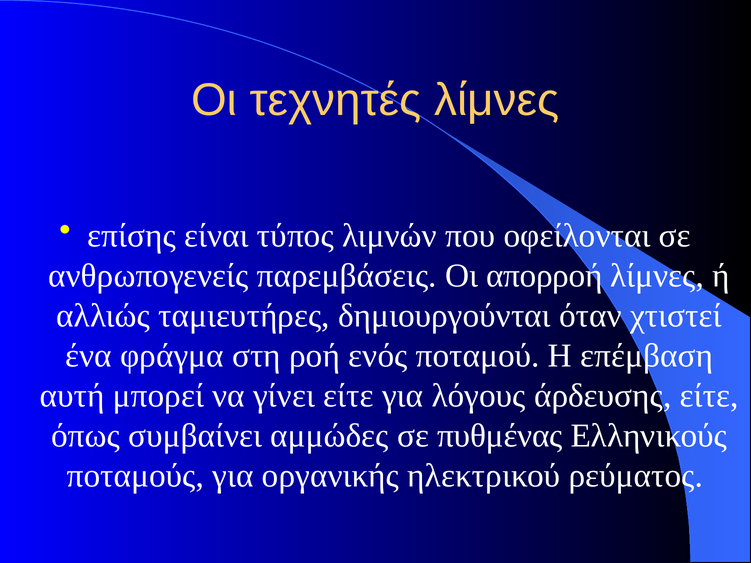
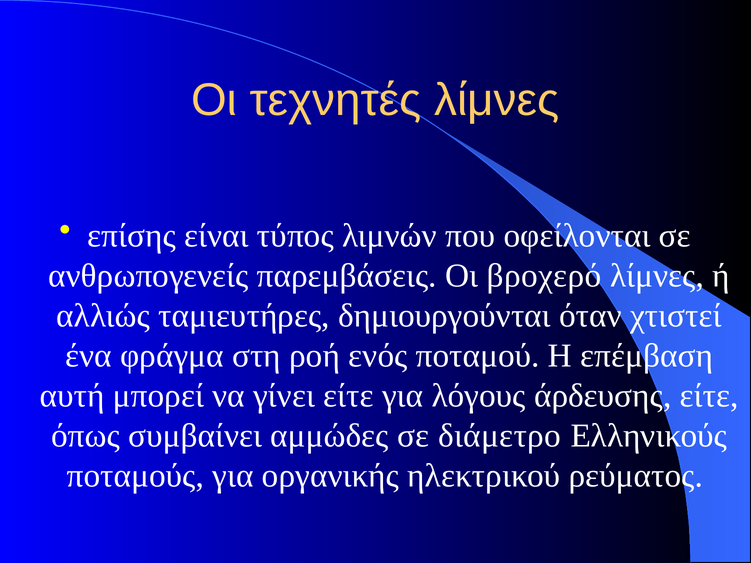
απορροή: απορροή -> βροχερό (544, 276)
πυθμένας: πυθμένας -> διάμετρο (500, 436)
